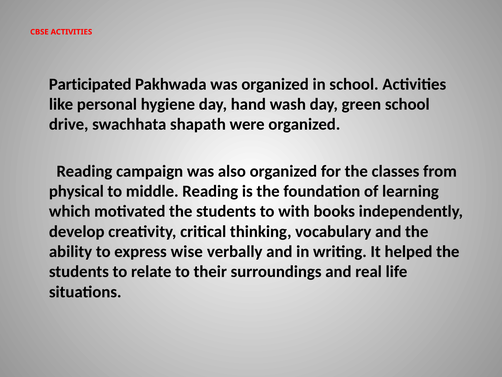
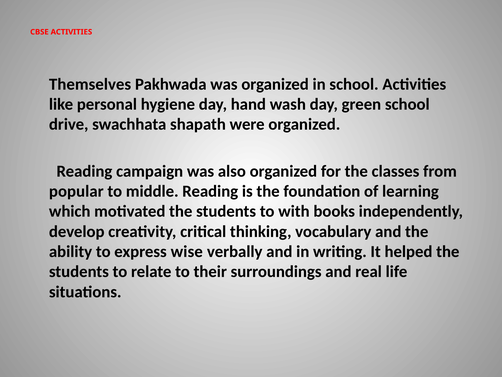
Participated: Participated -> Themselves (90, 84)
physical: physical -> popular (76, 191)
